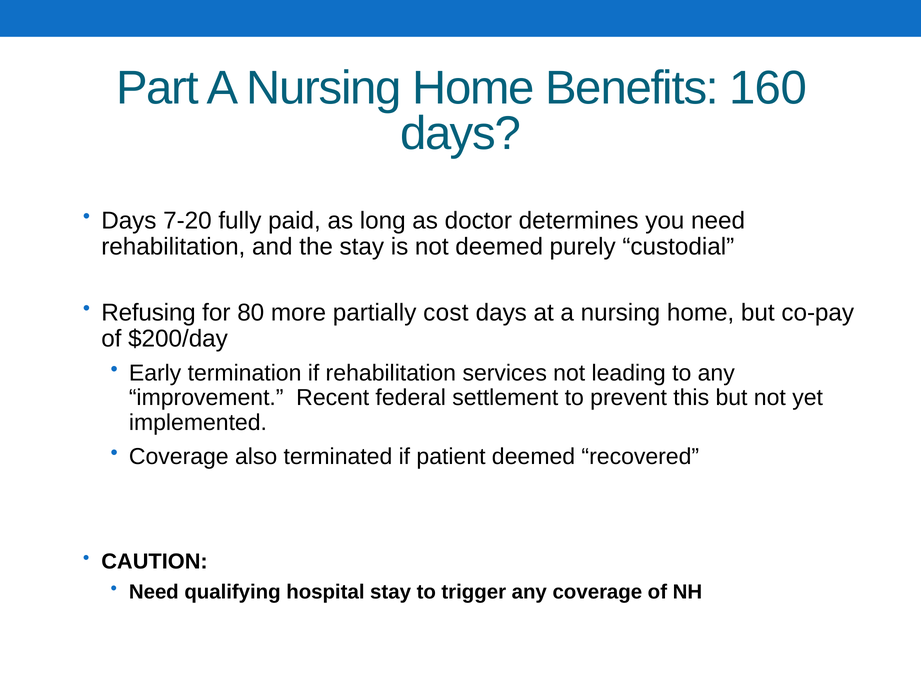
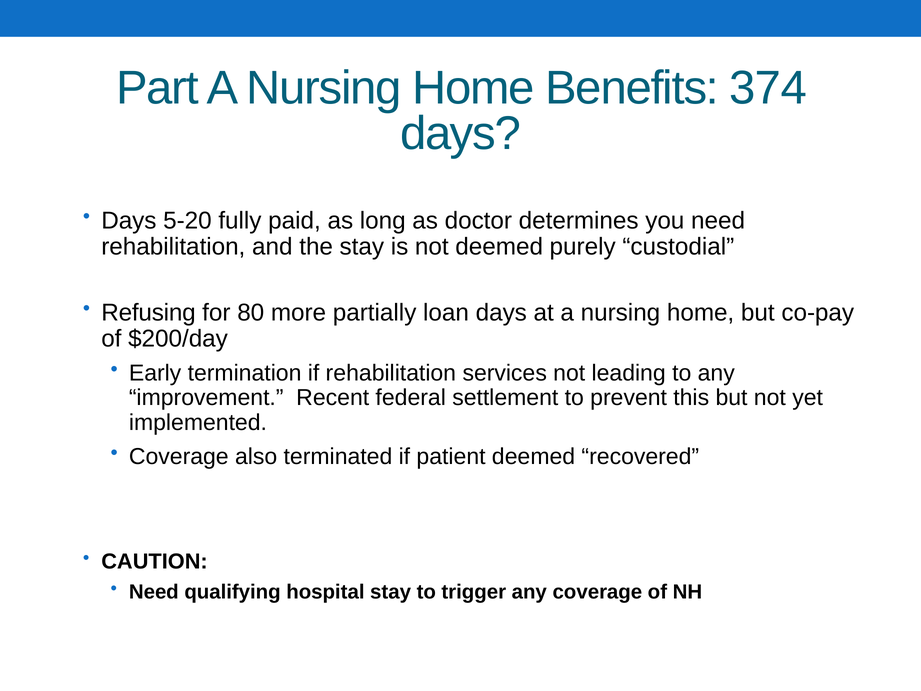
160: 160 -> 374 (768, 88)
7-20: 7-20 -> 5-20 (187, 220)
cost: cost -> loan (446, 312)
